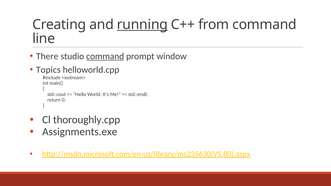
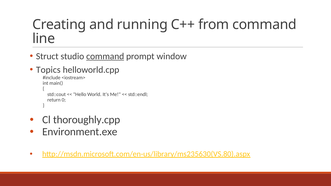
running underline: present -> none (142, 25)
There: There -> Struct (47, 56)
Assignments.exe: Assignments.exe -> Environment.exe (80, 132)
